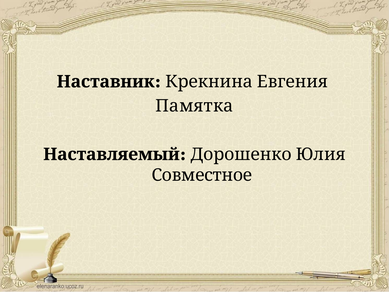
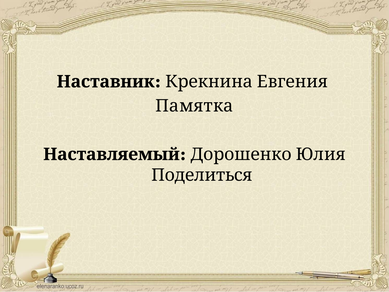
Совместное: Совместное -> Поделиться (202, 175)
